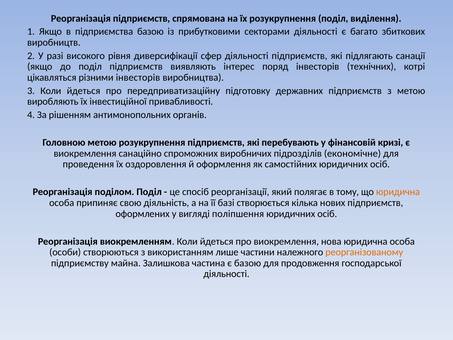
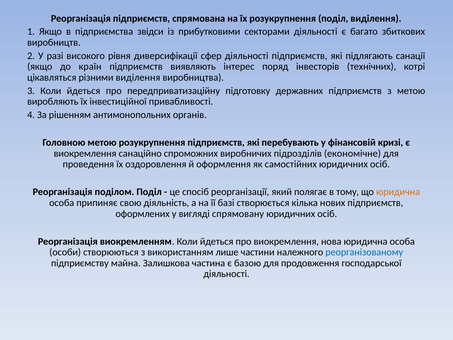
підприємства базою: базою -> звідси (150, 32)
до поділ: поділ -> країн (90, 67)
різними інвесторів: інвесторів -> виділення (138, 77)
поліпшення: поліпшення -> спрямовану (238, 214)
реорганізованому colour: orange -> blue (364, 252)
